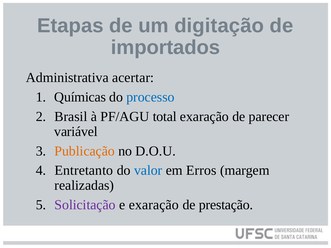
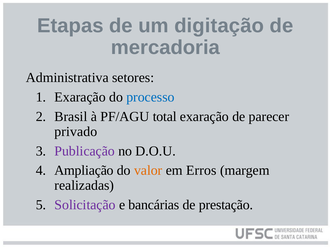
importados: importados -> mercadoria (165, 47)
acertar: acertar -> setores (133, 78)
Químicas: Químicas -> Exaração (80, 97)
variável: variável -> privado (76, 132)
Publicação colour: orange -> purple (85, 151)
Entretanto: Entretanto -> Ampliação (84, 171)
valor colour: blue -> orange (148, 171)
e exaração: exaração -> bancárias (154, 205)
